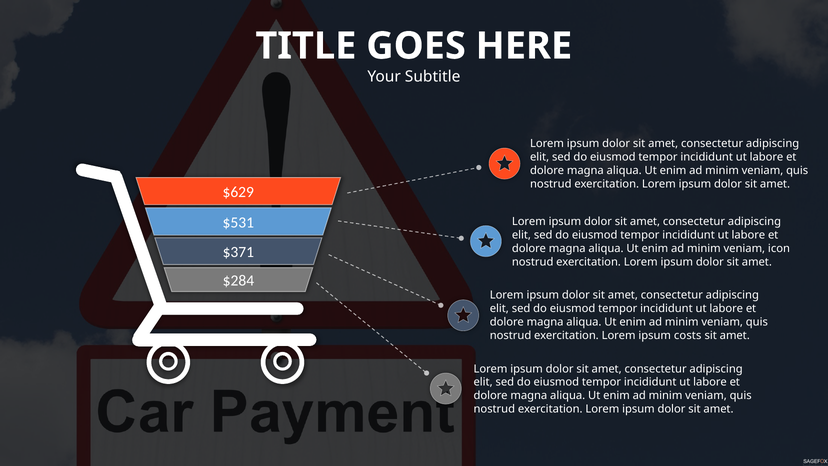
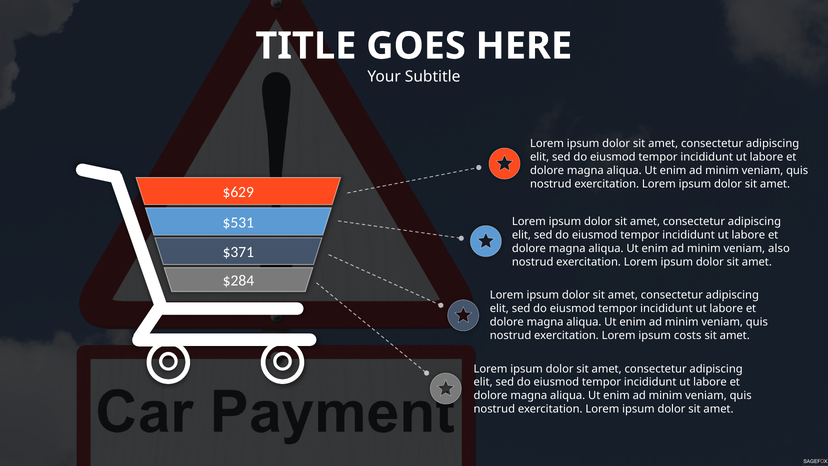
icon: icon -> also (779, 248)
